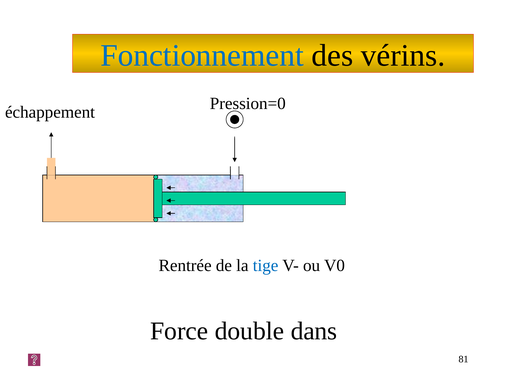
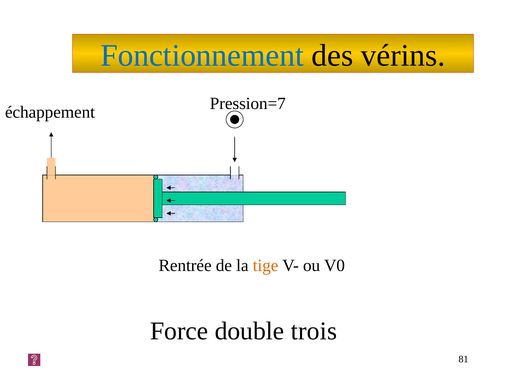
Pression=0: Pression=0 -> Pression=7 (248, 104)
tige colour: blue -> orange (266, 266)
dans: dans -> trois (314, 331)
